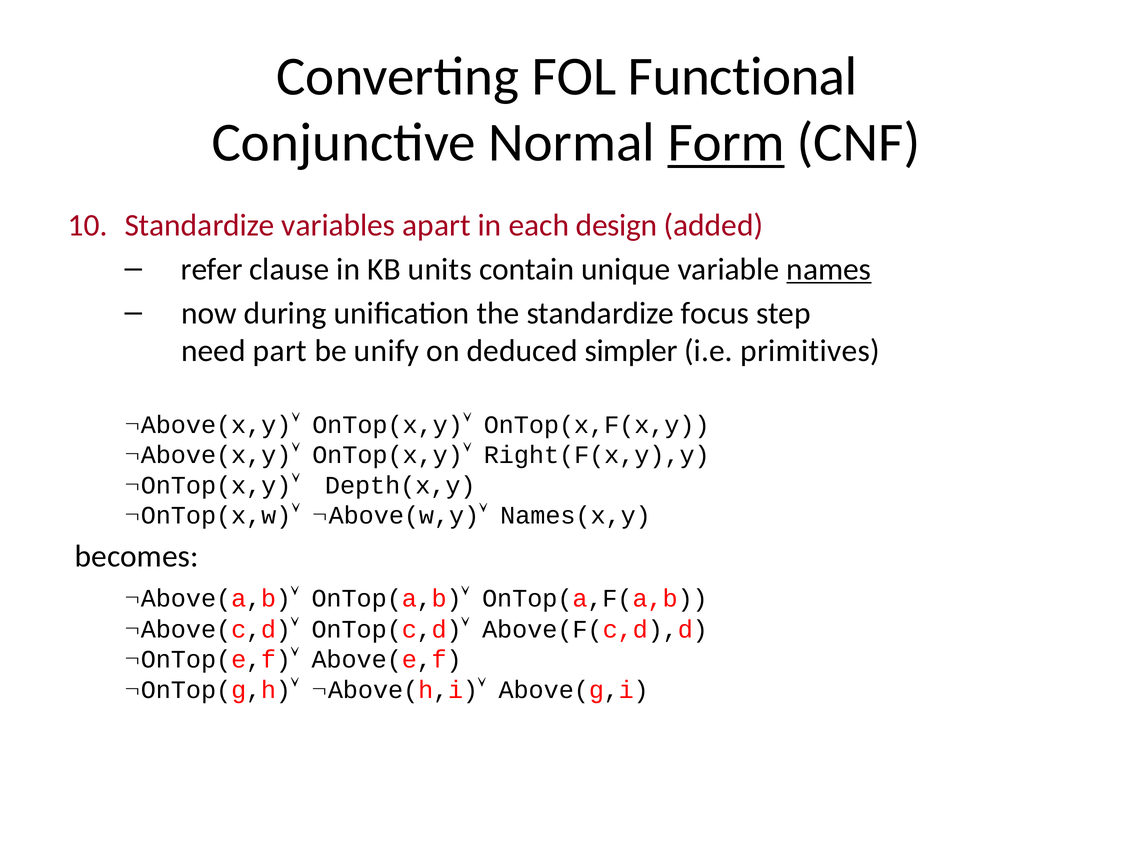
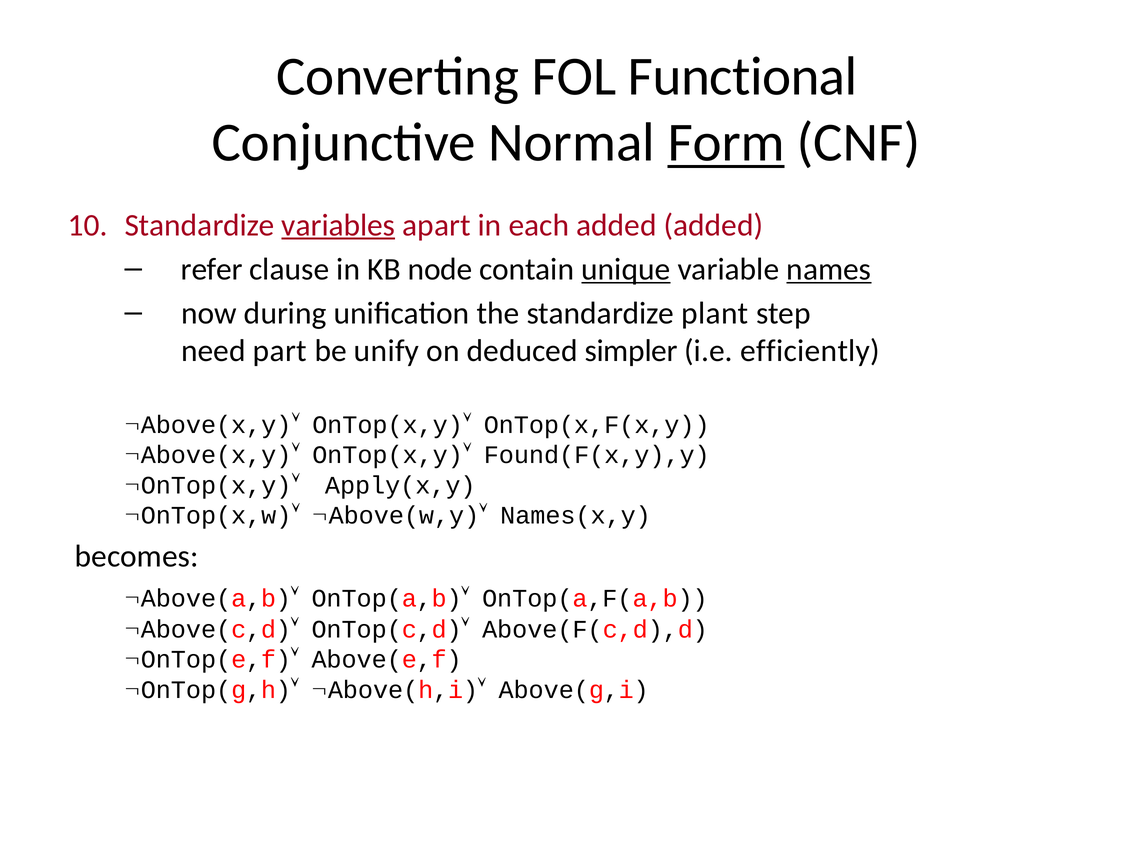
variables underline: none -> present (338, 225)
each design: design -> added (617, 225)
units: units -> node (440, 269)
unique underline: none -> present (626, 269)
focus: focus -> plant (715, 313)
primitives: primitives -> efficiently (810, 351)
Right(F(x,y),y: Right(F(x,y),y -> Found(F(x,y),y (597, 455)
Depth(x,y: Depth(x,y -> Apply(x,y (400, 485)
